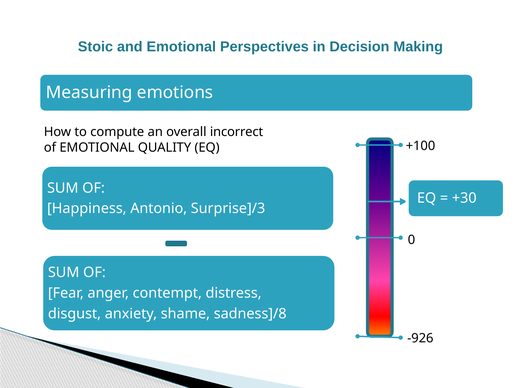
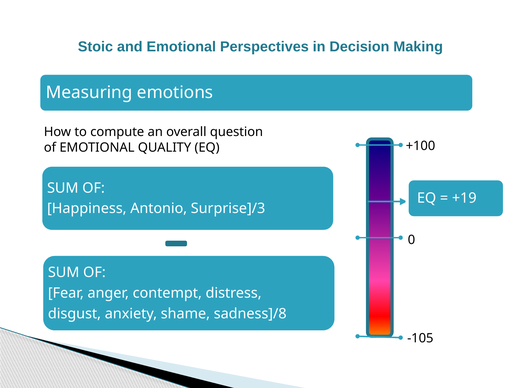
incorrect: incorrect -> question (237, 132)
+30: +30 -> +19 (464, 198)
-926: -926 -> -105 (420, 338)
